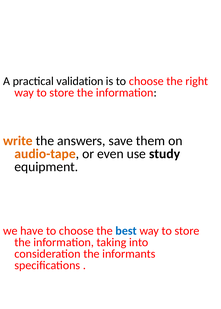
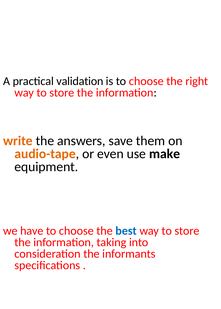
study: study -> make (165, 154)
